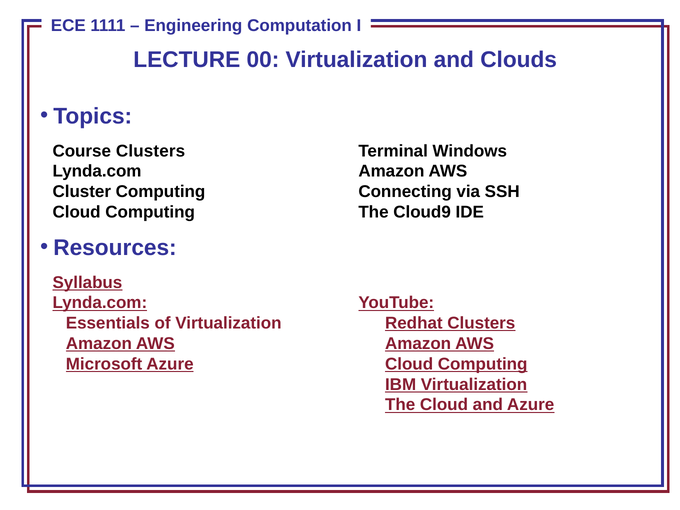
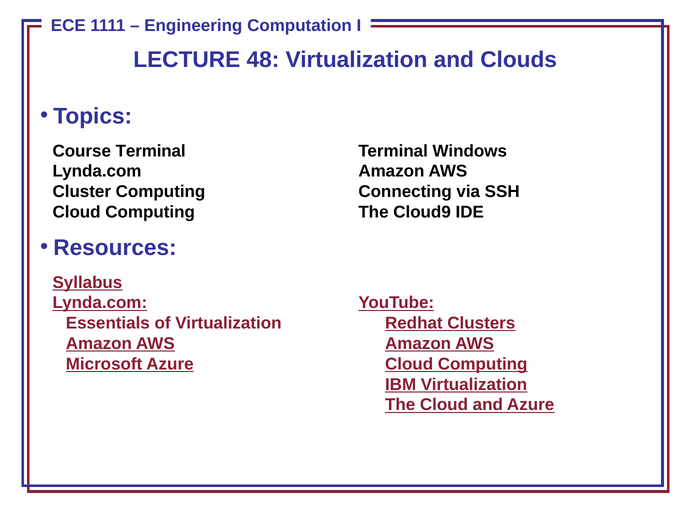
00: 00 -> 48 (263, 60)
Course Clusters: Clusters -> Terminal (151, 151)
